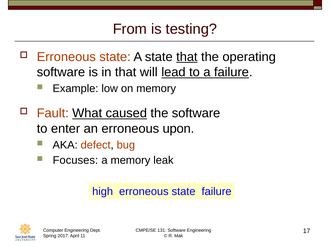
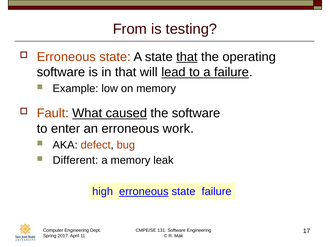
upon: upon -> work (178, 129)
Focuses: Focuses -> Different (75, 161)
erroneous underline: none -> present (144, 192)
